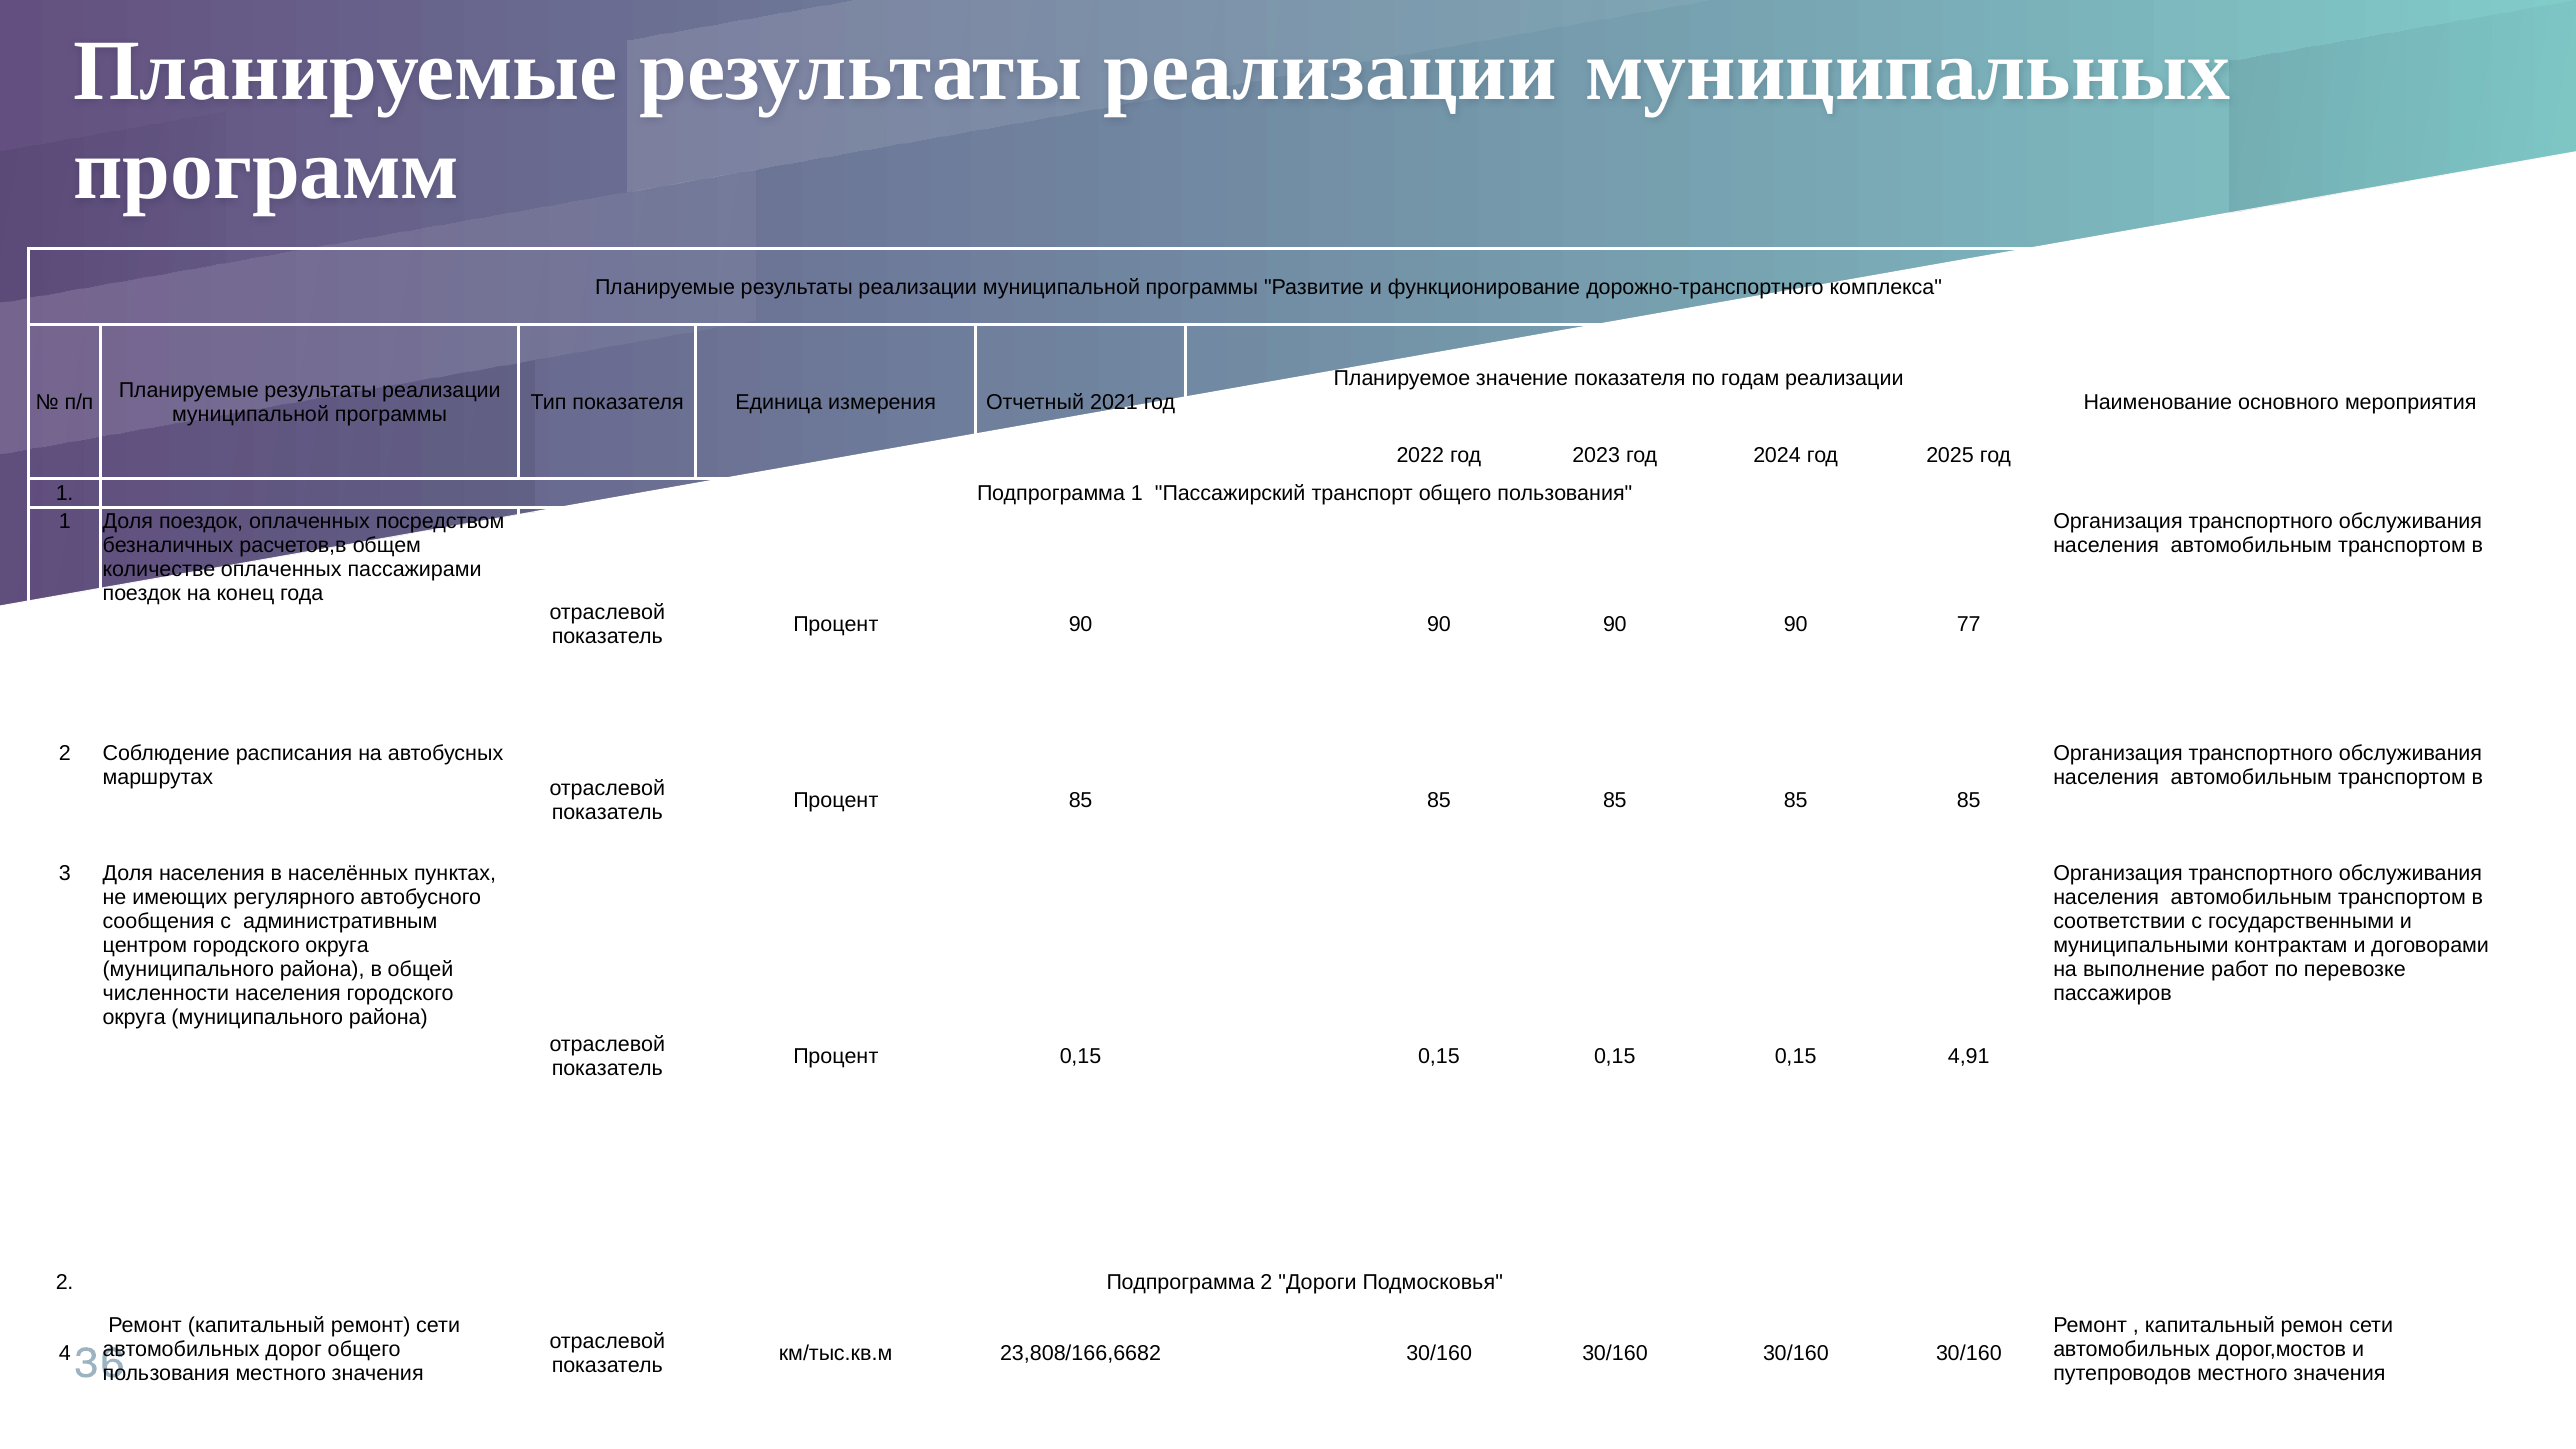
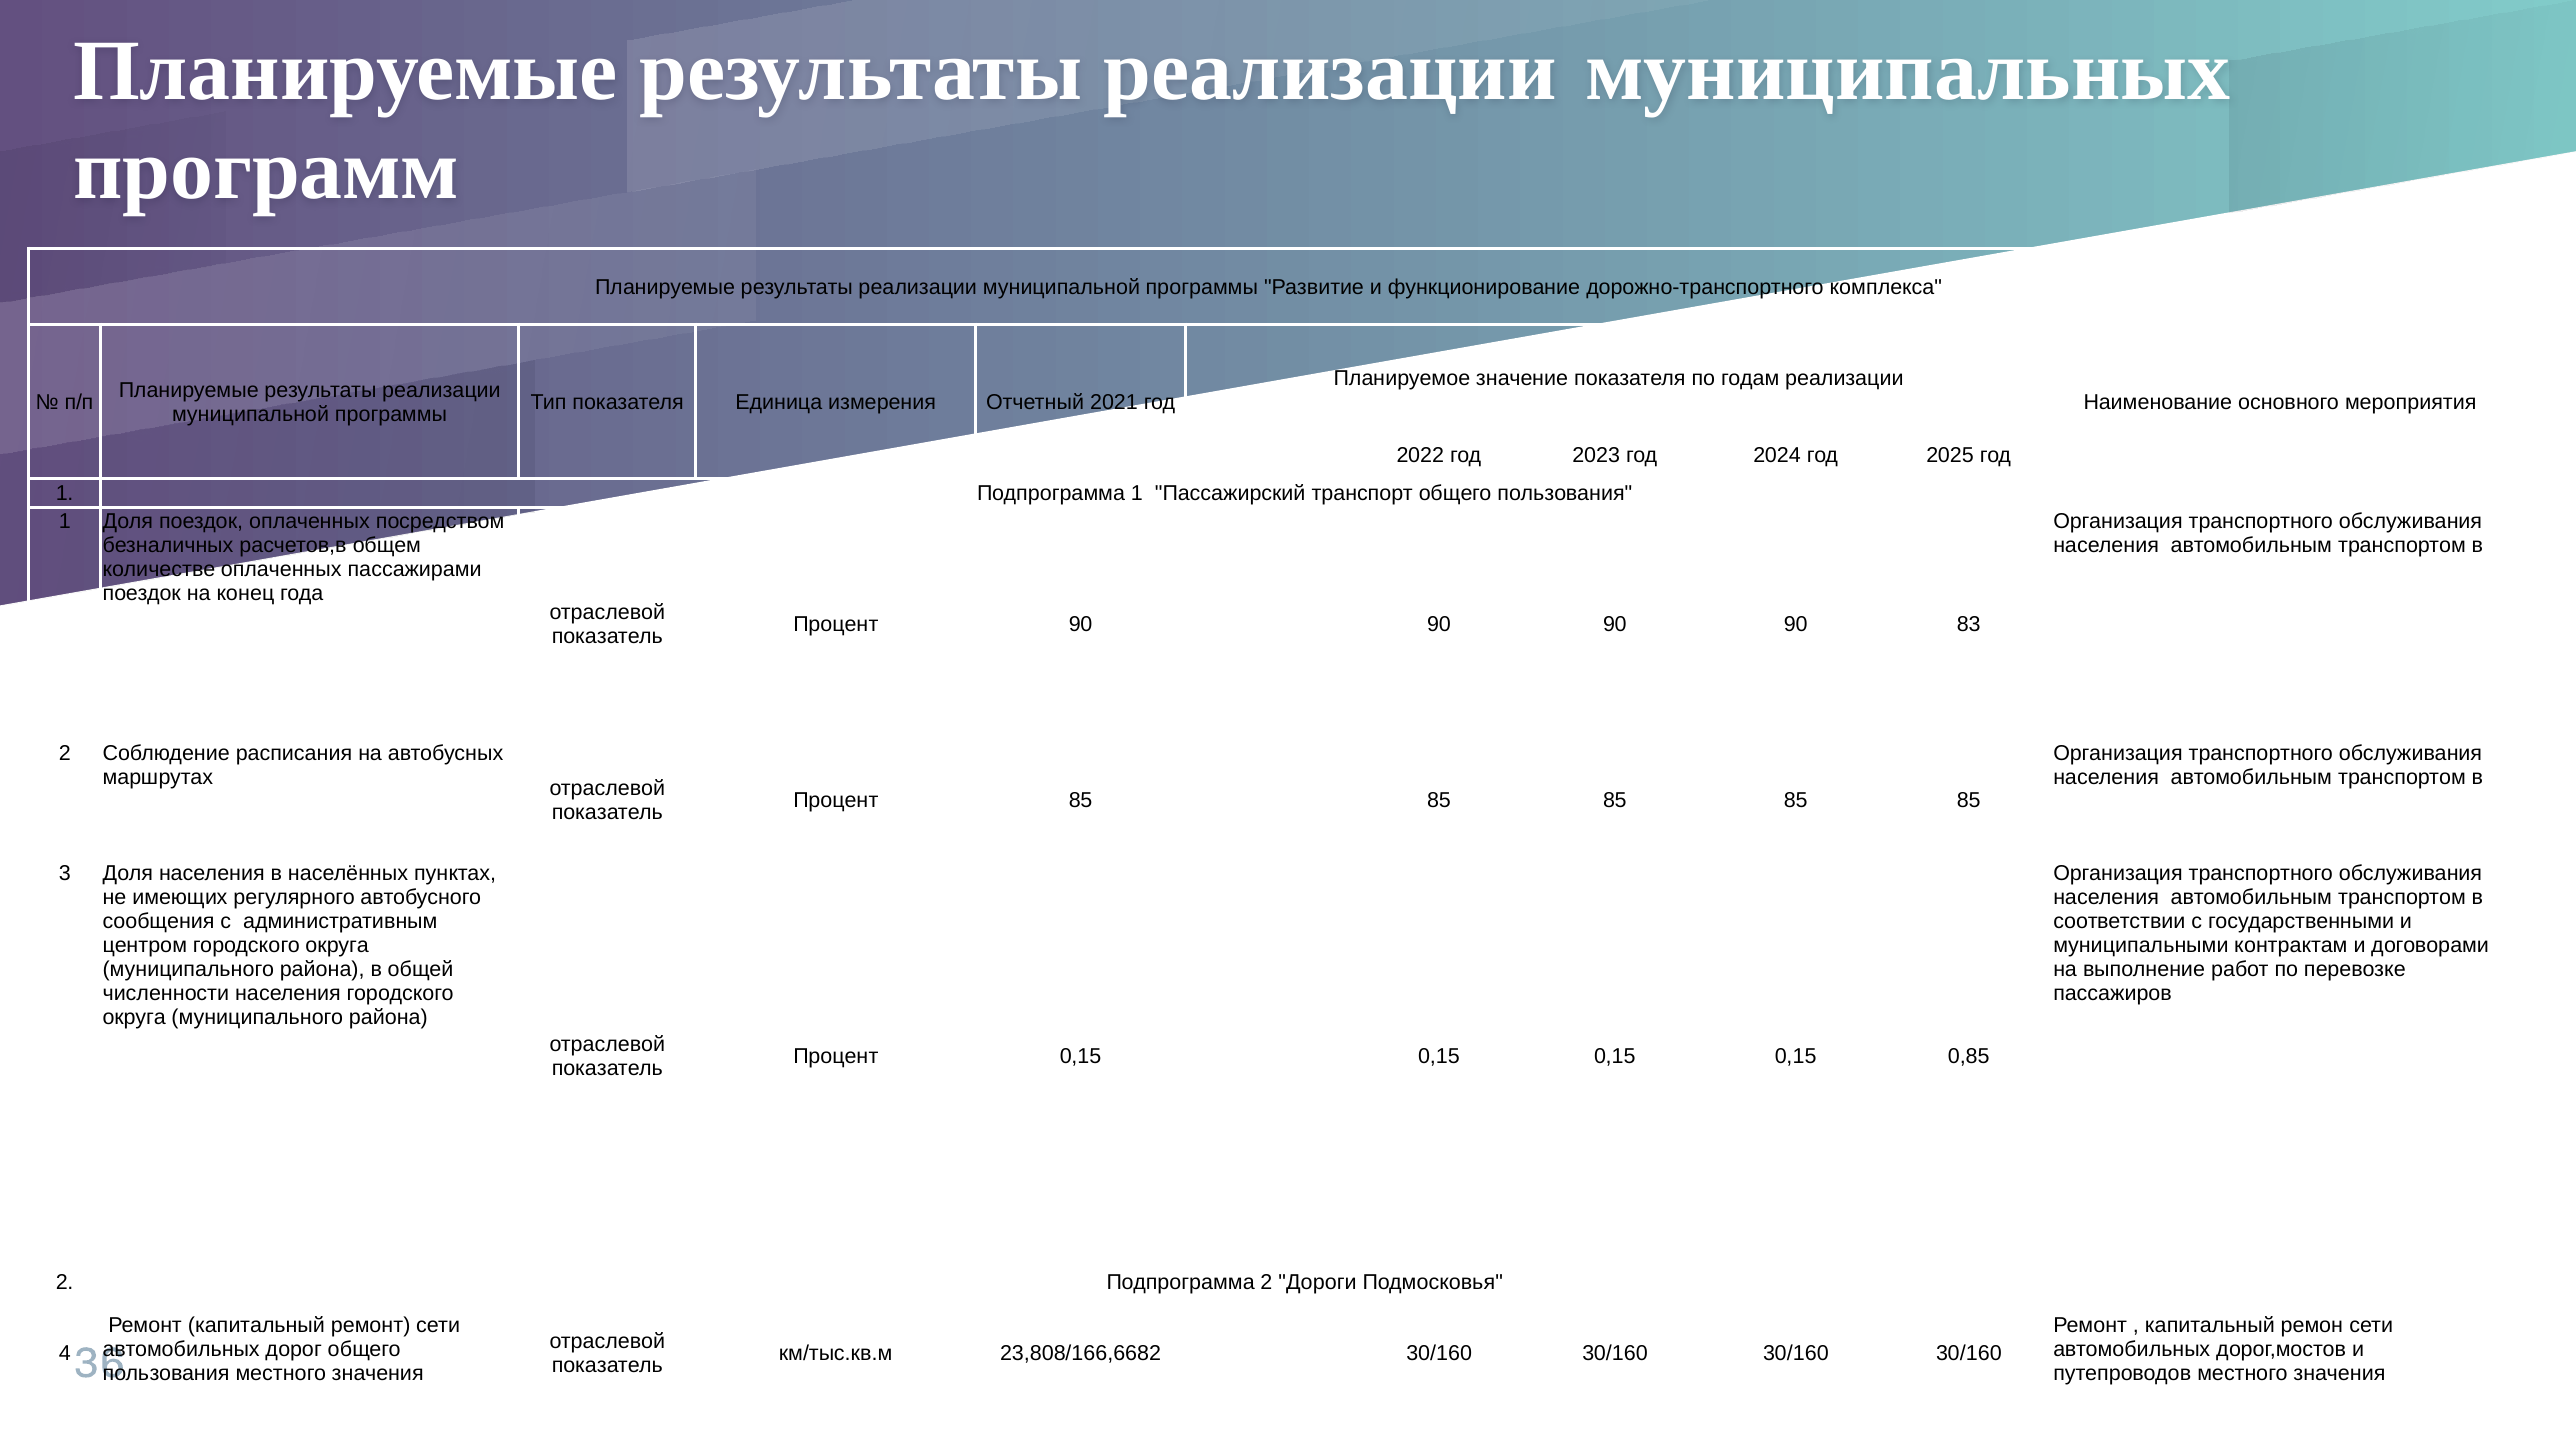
77: 77 -> 83 (1969, 624)
4,91: 4,91 -> 0,85 (1969, 1057)
